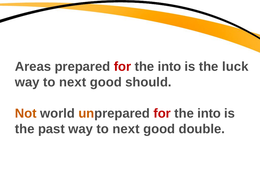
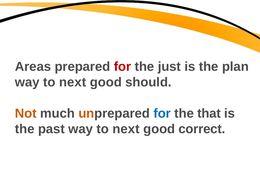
into: into -> just (169, 67)
luck: luck -> plan (235, 67)
world: world -> much (57, 113)
for colour: red -> blue (162, 113)
into: into -> that (209, 113)
double: double -> correct (202, 129)
